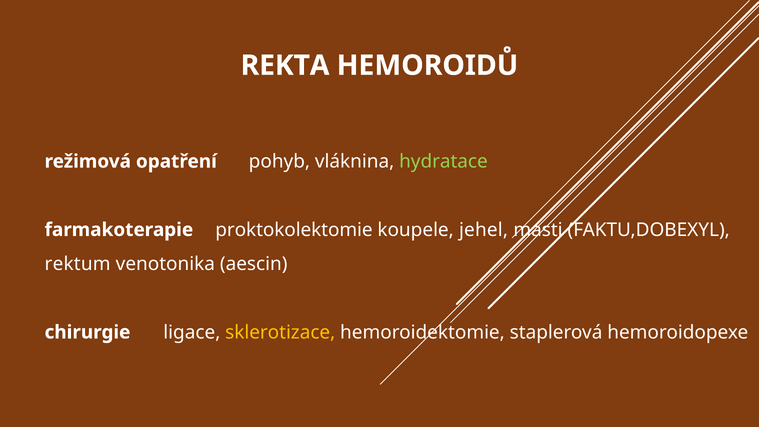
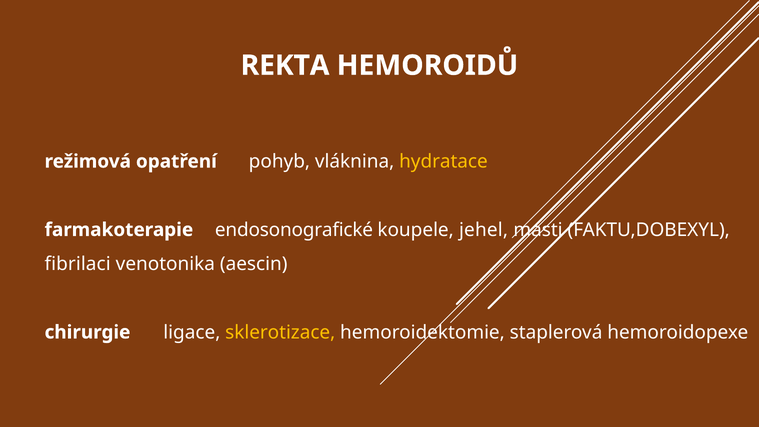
hydratace colour: light green -> yellow (443, 161)
proktokolektomie: proktokolektomie -> endosonografické (294, 230)
rektum: rektum -> fibrilaci (78, 264)
